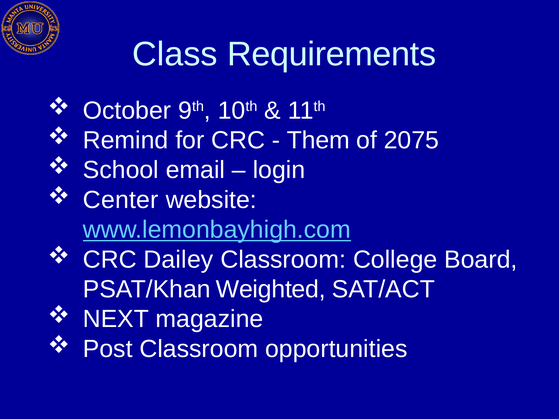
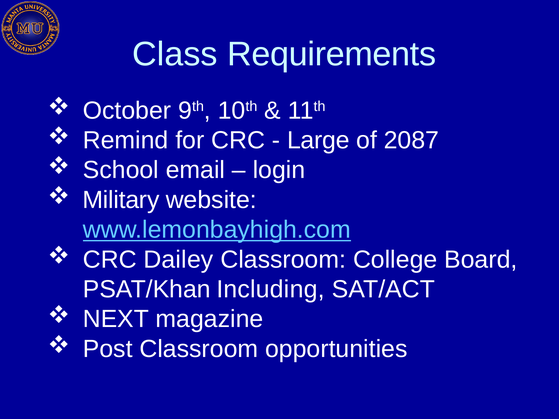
Them: Them -> Large (318, 140)
2075: 2075 -> 2087 (411, 140)
Center: Center -> Military (121, 200)
Weighted: Weighted -> Including (271, 289)
